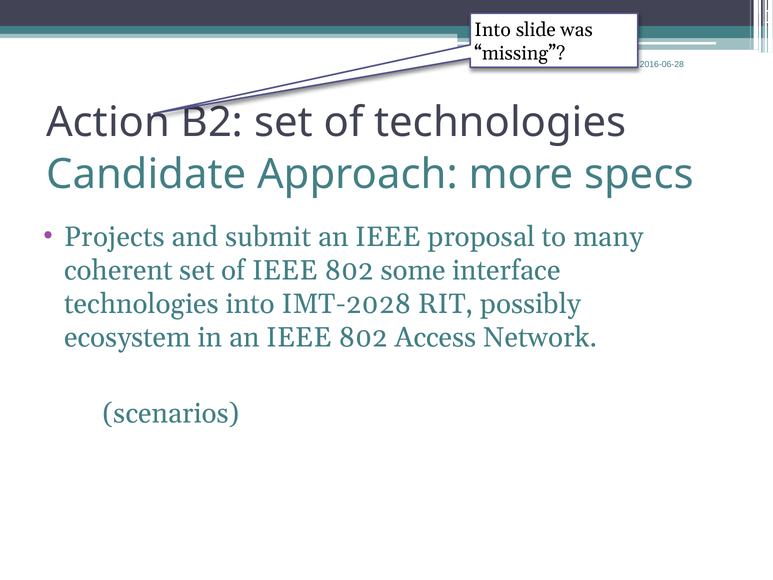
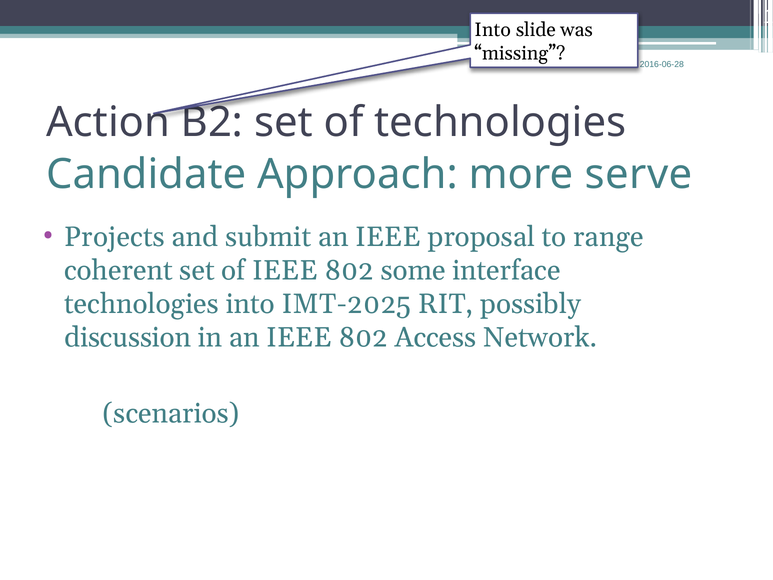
specs: specs -> serve (639, 174)
many: many -> range (608, 237)
IMT-2028: IMT-2028 -> IMT-2025 (346, 304)
ecosystem: ecosystem -> discussion (128, 337)
